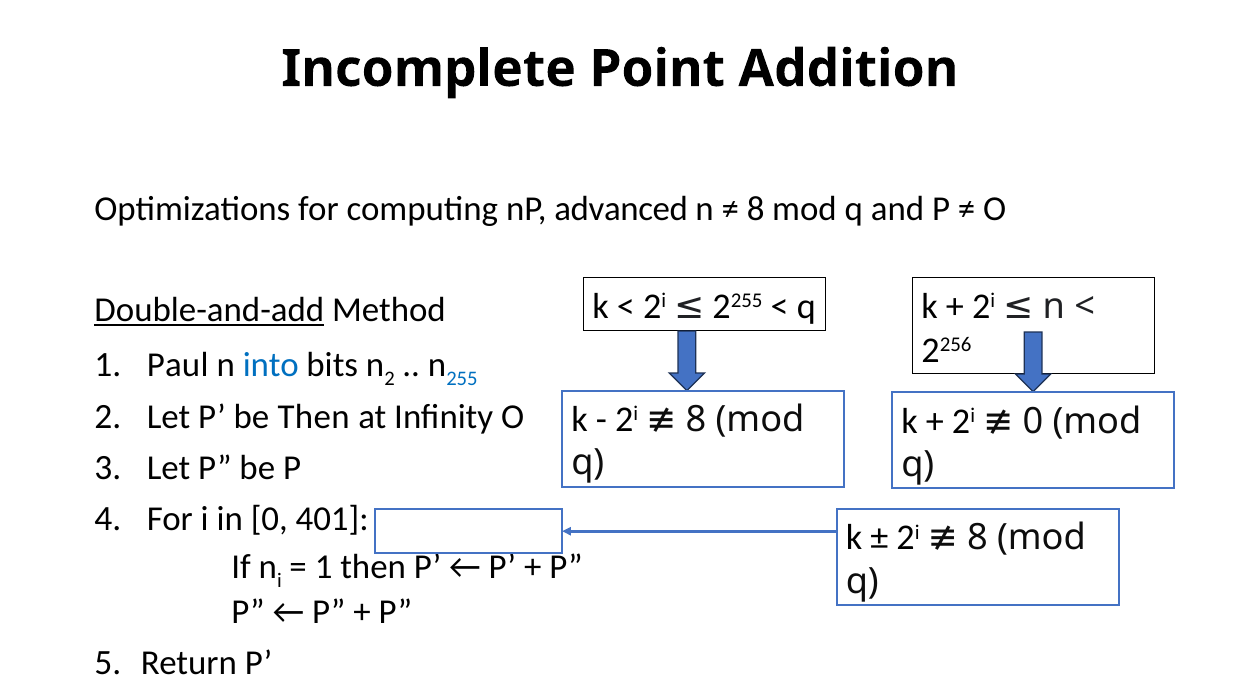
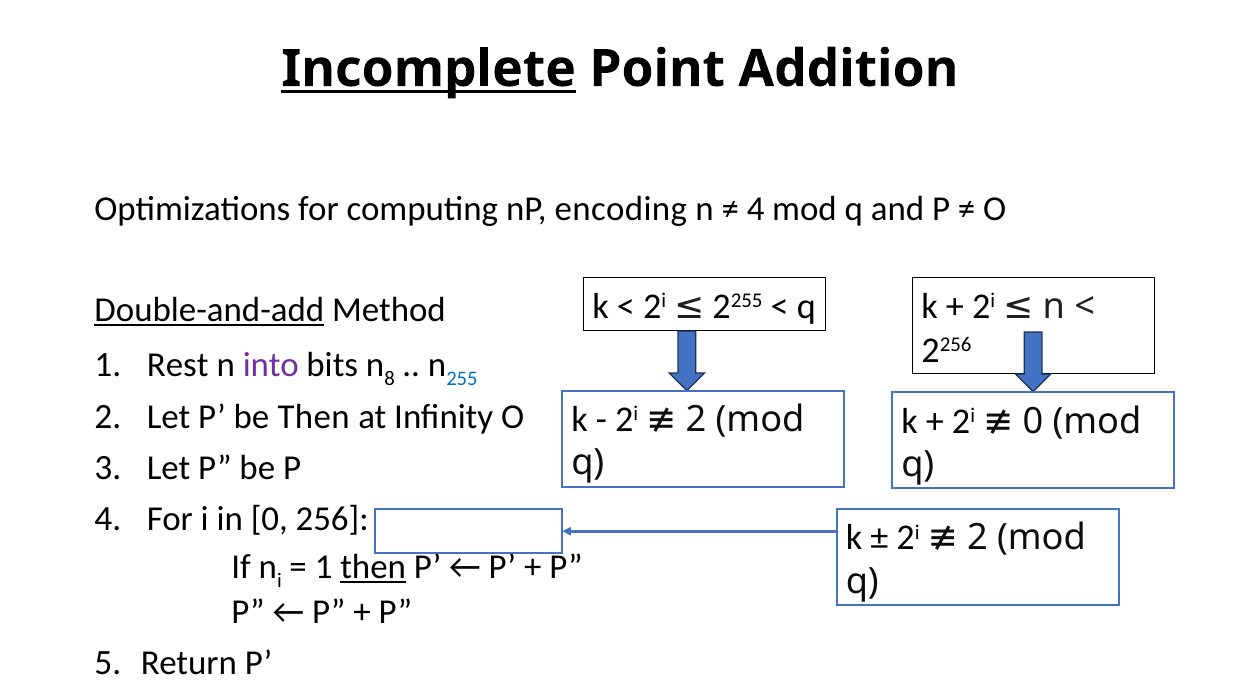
Incomplete underline: none -> present (429, 69)
advanced: advanced -> encoding (621, 209)
8: 8 -> 4 (756, 209)
Paul: Paul -> Rest (178, 365)
into colour: blue -> purple (271, 365)
n 2: 2 -> 8 (389, 379)
8: 8 -> 2 (696, 419)
401: 401 -> 256 (332, 518)
8: 8 -> 2 (977, 538)
then underline: none -> present (373, 567)
